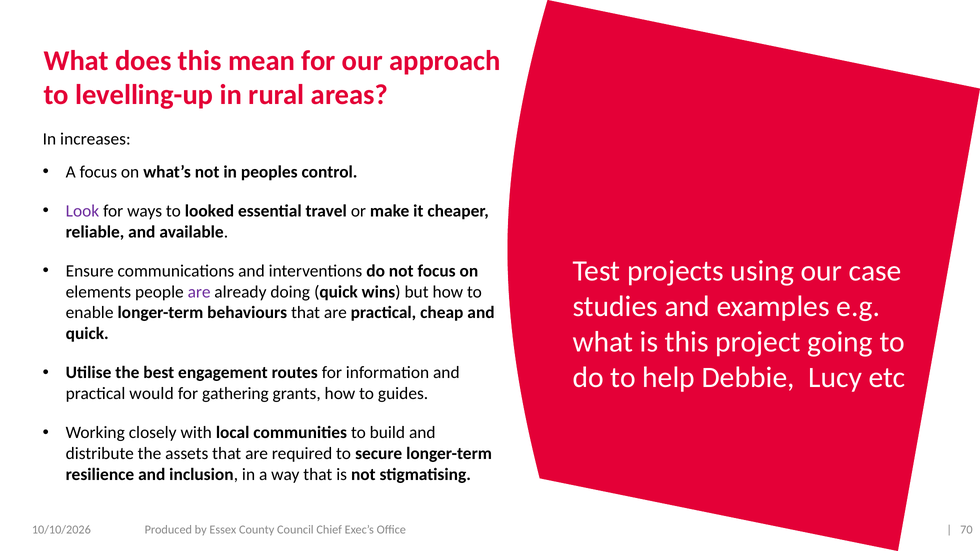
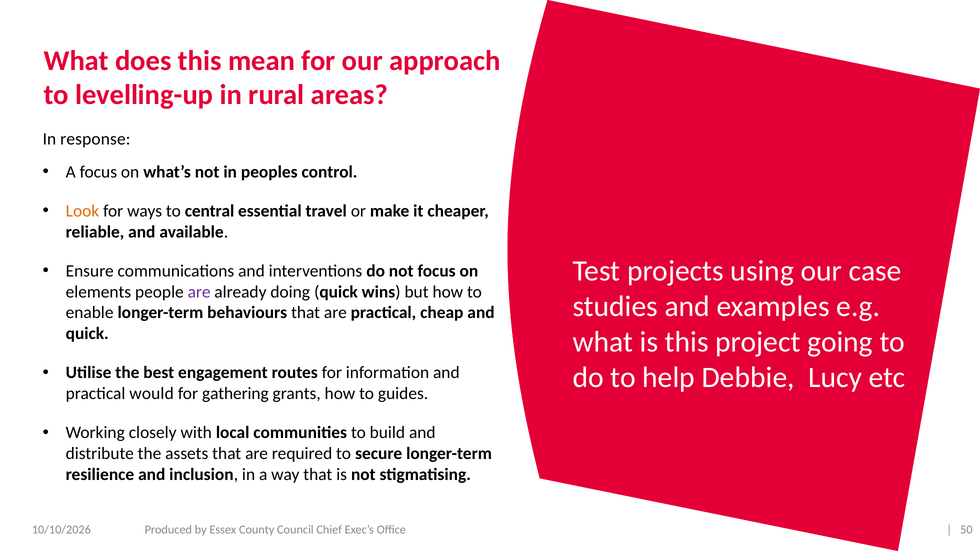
increases: increases -> response (95, 139)
Look colour: purple -> orange (82, 211)
looked: looked -> central (210, 211)
70: 70 -> 50 (966, 530)
